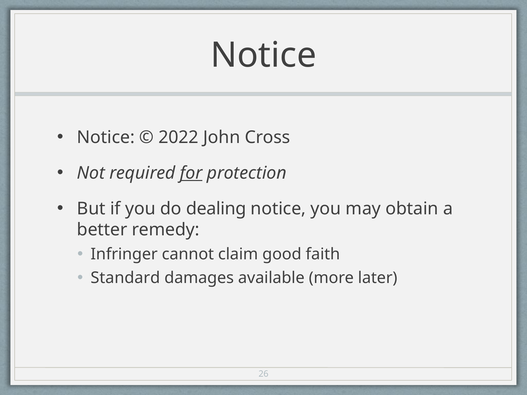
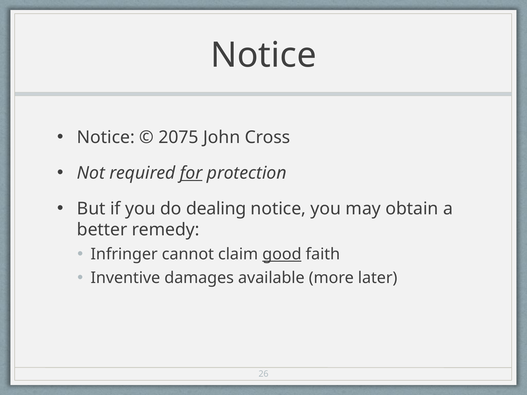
2022: 2022 -> 2075 (179, 137)
good underline: none -> present (282, 254)
Standard: Standard -> Inventive (125, 278)
